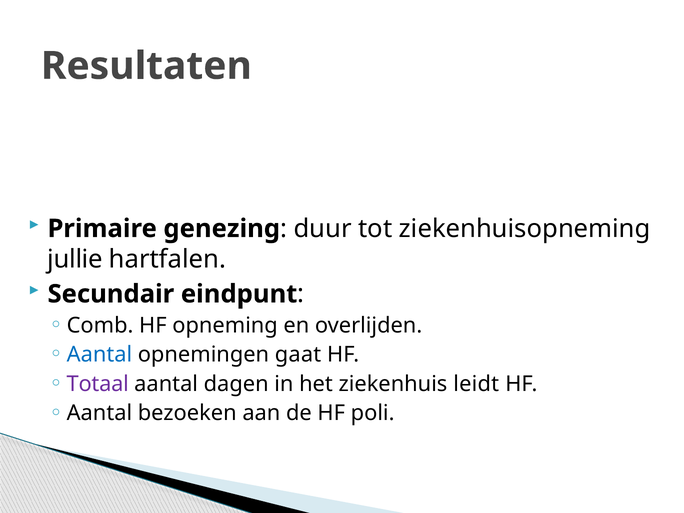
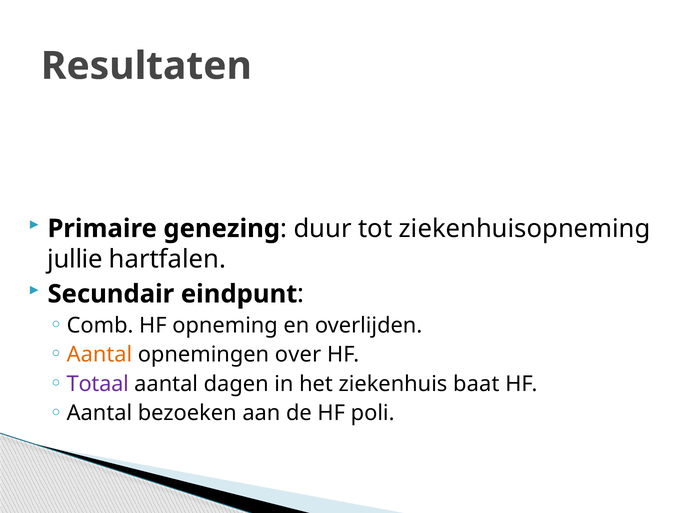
Aantal colour: blue -> orange (99, 355)
gaat: gaat -> over (298, 355)
leidt: leidt -> baat (476, 384)
